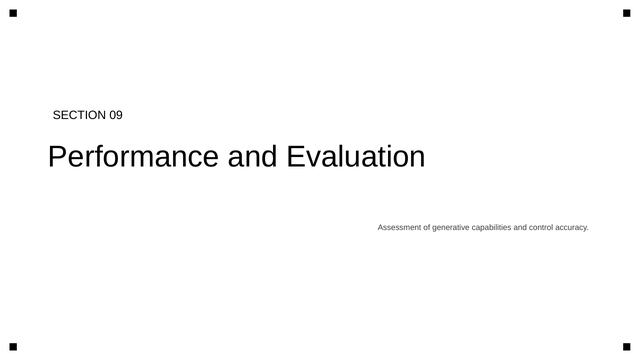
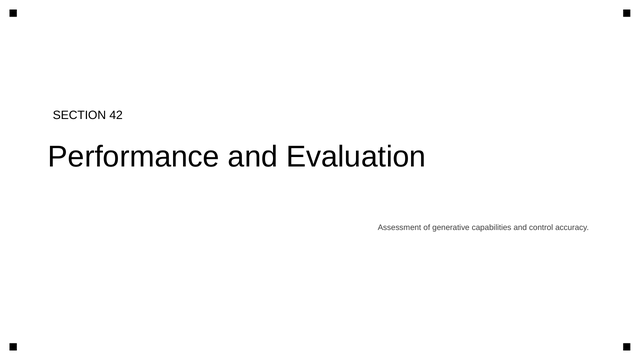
09: 09 -> 42 (116, 115)
